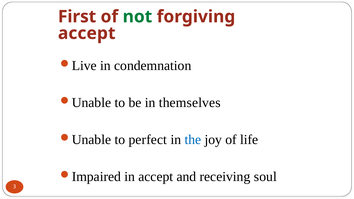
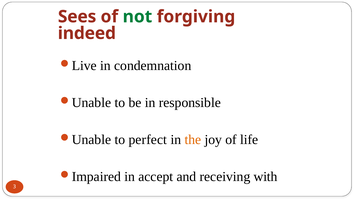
First: First -> Sees (77, 17)
accept: accept -> indeed (87, 33)
themselves: themselves -> responsible (190, 103)
the colour: blue -> orange (193, 140)
soul: soul -> with (266, 177)
